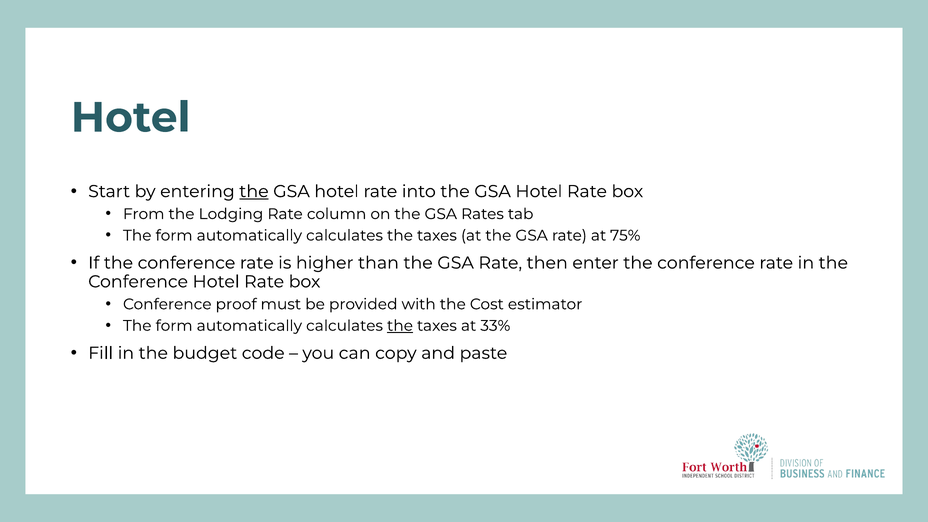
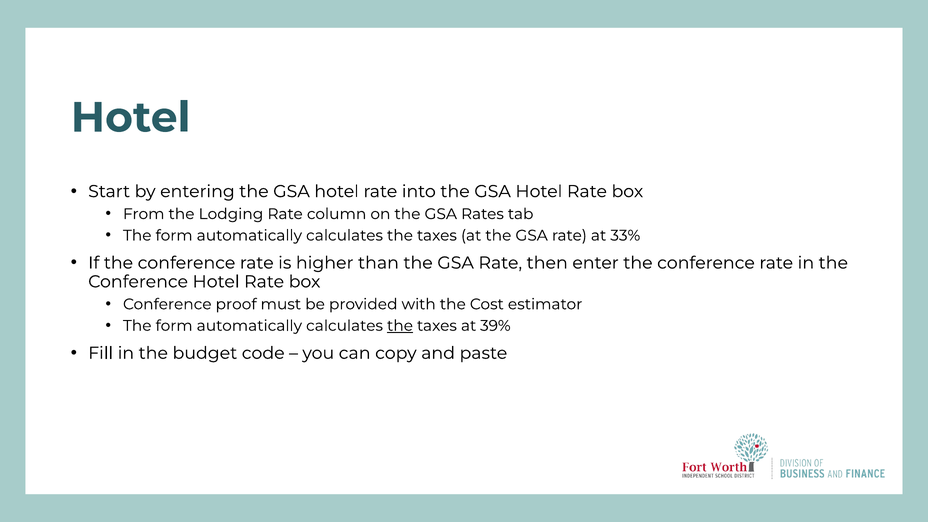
the underline: present -> none (254, 191)
75%: 75% -> 33% (625, 235)
33%: 33% -> 39% (495, 326)
